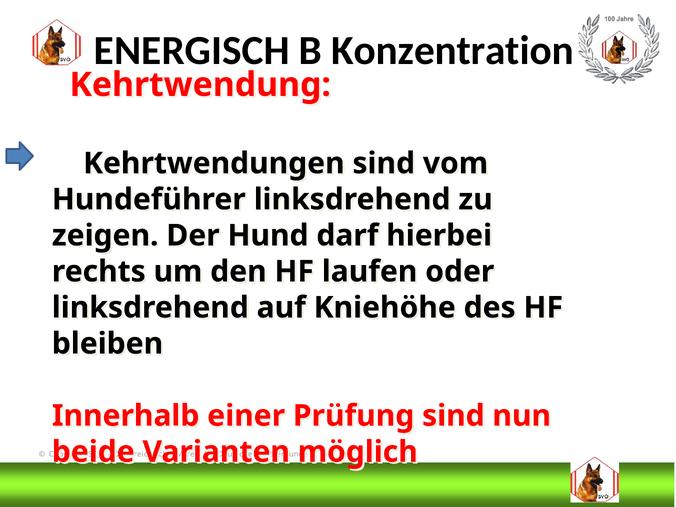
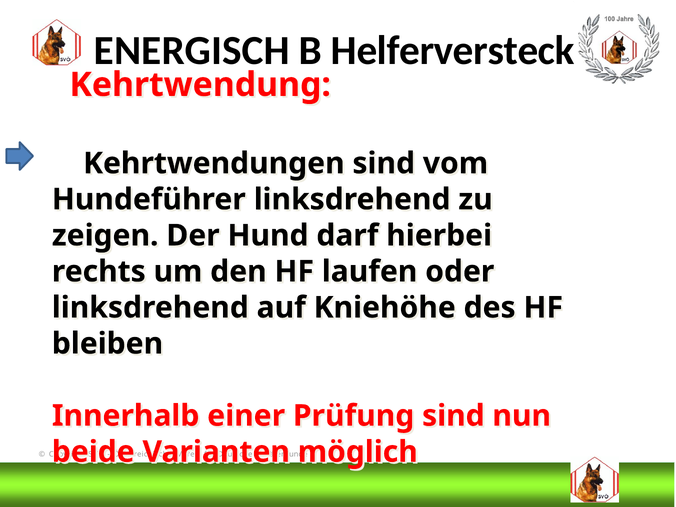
Konzentration: Konzentration -> Helferversteck (453, 51)
